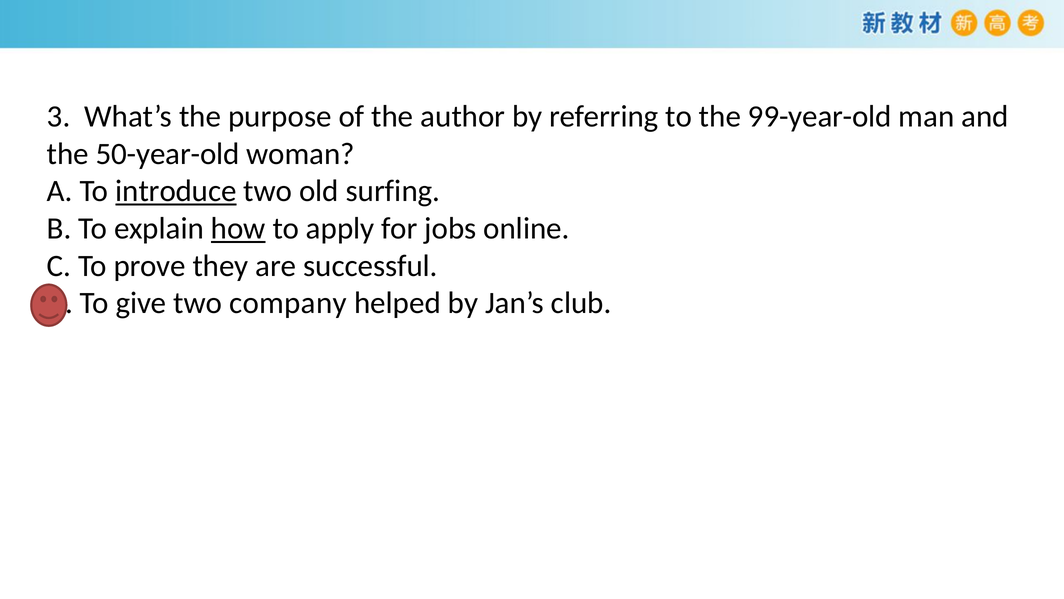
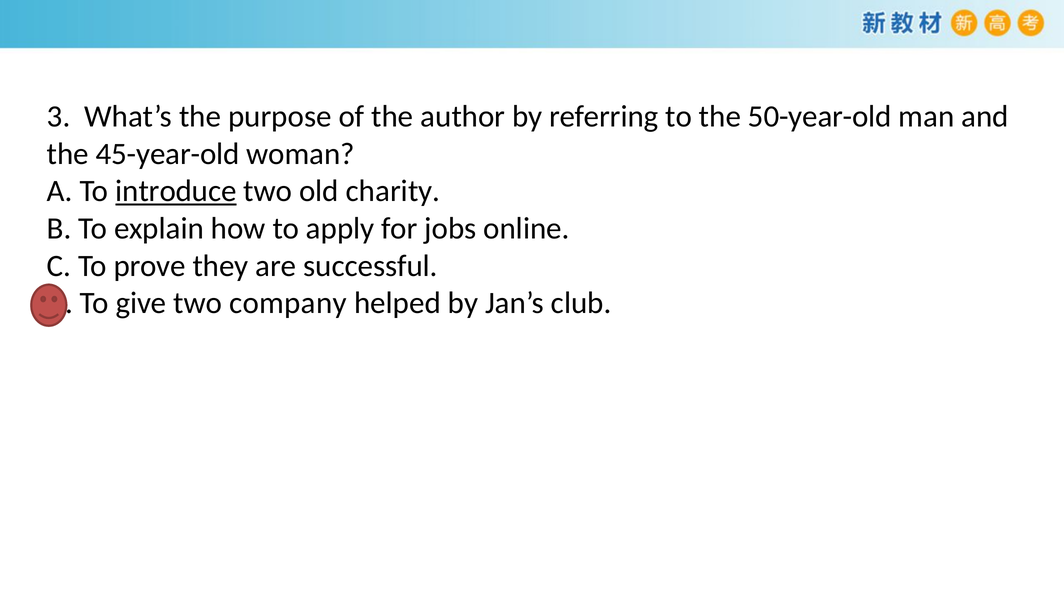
99-year-old: 99-year-old -> 50-year-old (820, 117)
50-year-old: 50-year-old -> 45-year-old (168, 154)
surfing: surfing -> charity (393, 191)
how underline: present -> none (238, 228)
